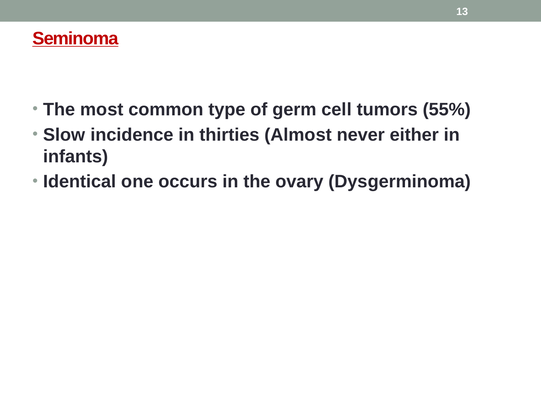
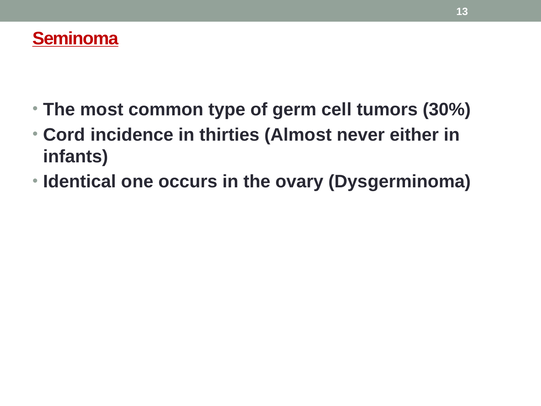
55%: 55% -> 30% (447, 109)
Slow: Slow -> Cord (64, 135)
